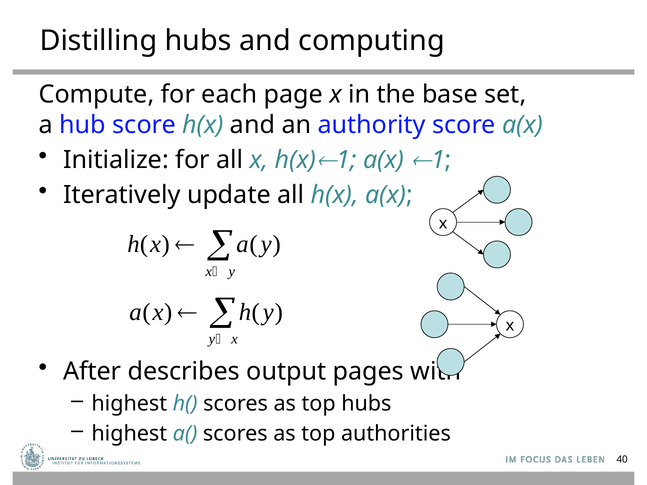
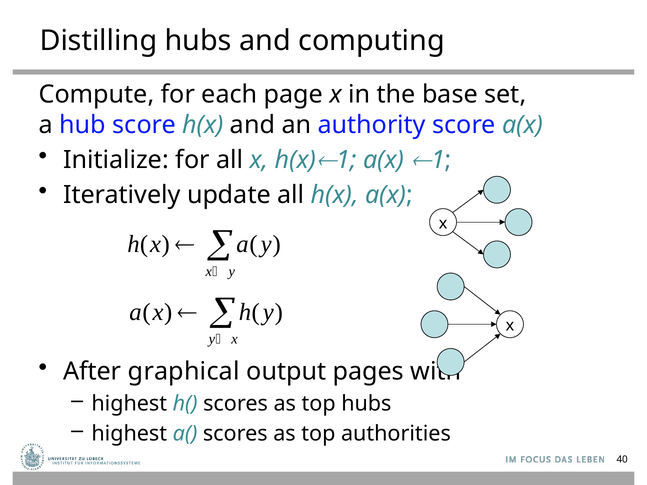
describes: describes -> graphical (184, 372)
